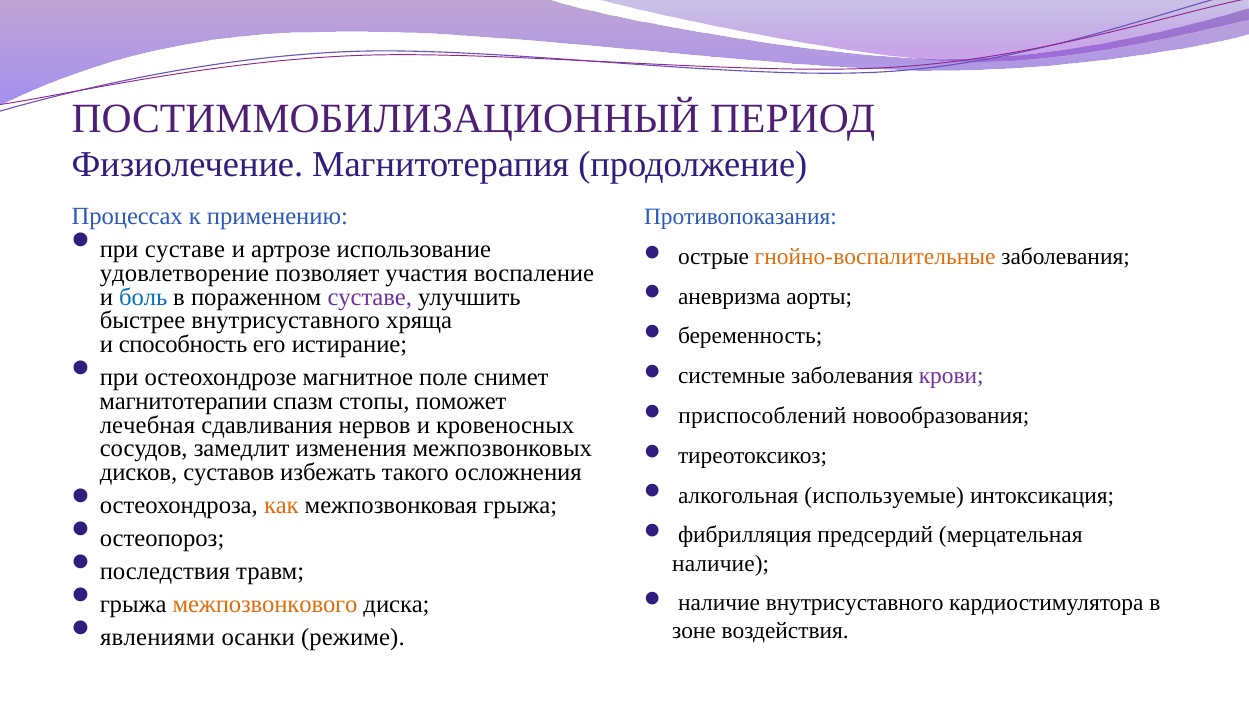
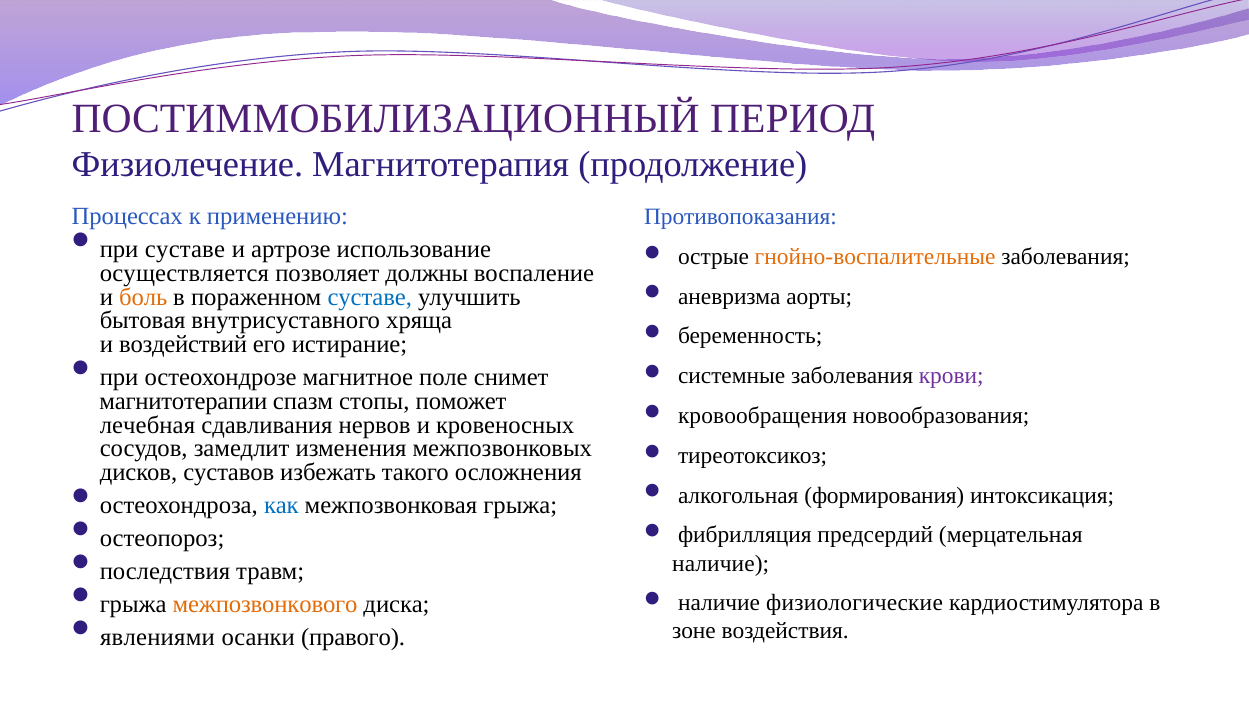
удовлетворение: удовлетворение -> осуществляется (184, 274)
участия: участия -> должны (427, 274)
боль colour: blue -> orange (143, 297)
суставе colour: purple -> blue (370, 297)
быстрее: быстрее -> бытовая (143, 321)
способность: способность -> воздействий (183, 345)
приспособлений: приспособлений -> кровообращения (762, 416)
используемые: используемые -> формирования (884, 496)
как colour: orange -> blue (281, 506)
наличие внутрисуставного: внутрисуставного -> физиологические (855, 604)
режиме: режиме -> правого (353, 638)
